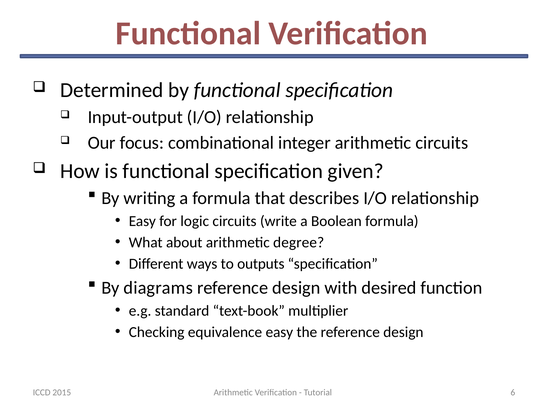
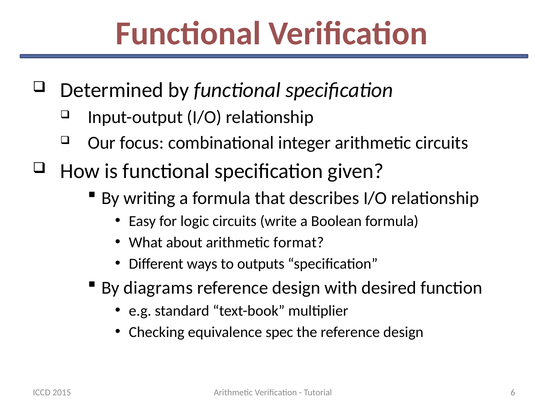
degree: degree -> format (299, 242)
equivalence easy: easy -> spec (279, 332)
